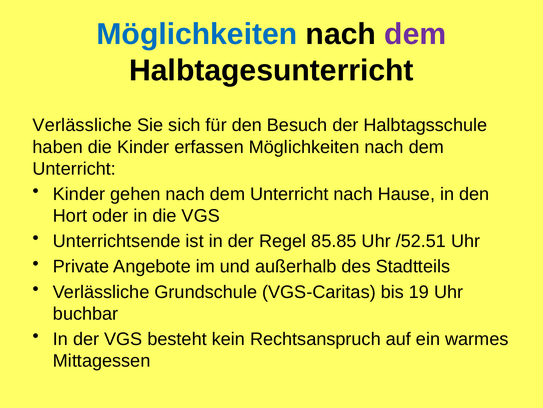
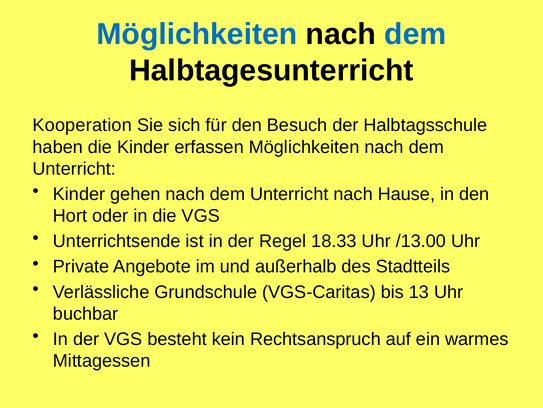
dem colour: purple -> blue (415, 34)
Verlässliche: Verlässliche -> Kooperation (82, 125)
85.85: 85.85 -> 18.33 (334, 241)
/52.51: /52.51 -> /13.00 (421, 241)
19: 19 -> 13 (419, 292)
